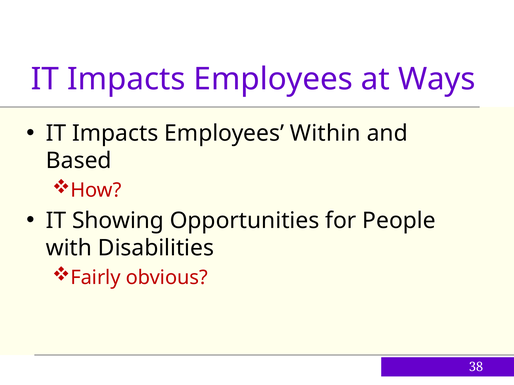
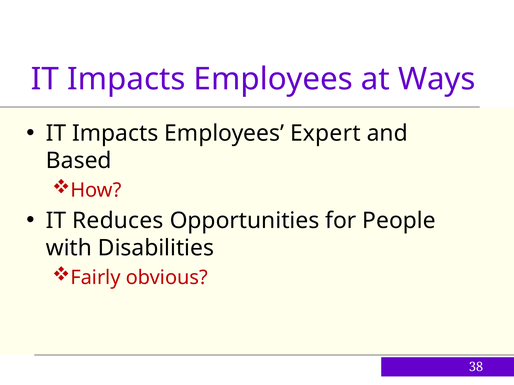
Within: Within -> Expert (325, 134)
Showing: Showing -> Reduces (118, 221)
